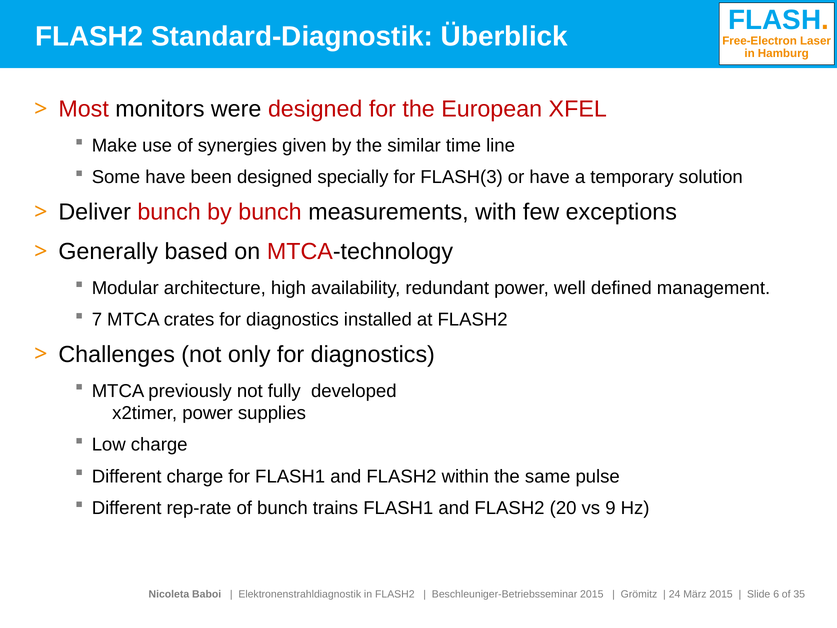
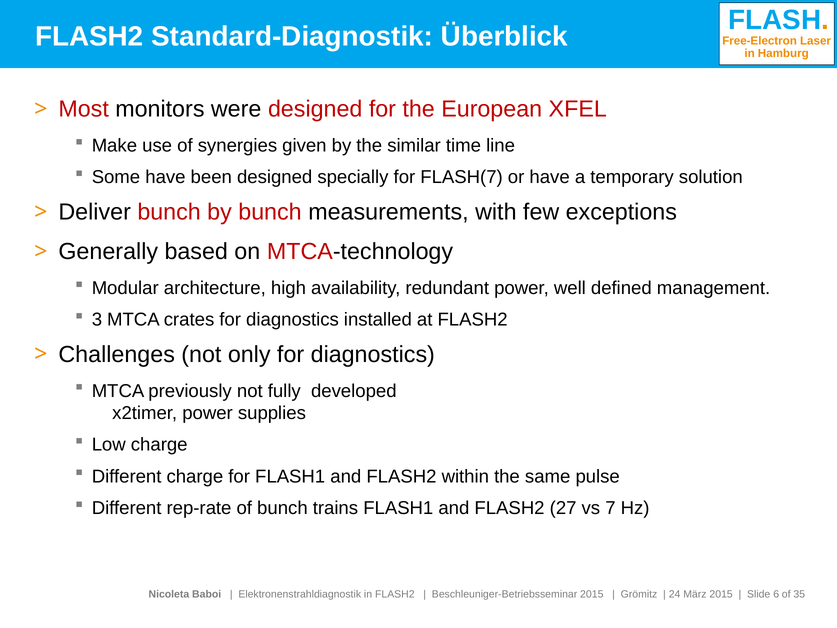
FLASH(3: FLASH(3 -> FLASH(7 (462, 177)
7: 7 -> 3 (97, 320)
20: 20 -> 27 (563, 508)
9: 9 -> 7 (610, 508)
